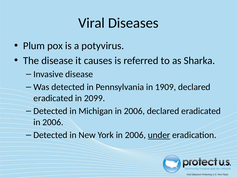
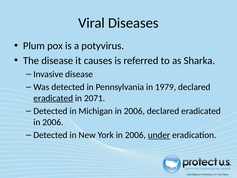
1909: 1909 -> 1979 (166, 87)
eradicated underline: none -> present (53, 98)
2099: 2099 -> 2071 (95, 98)
